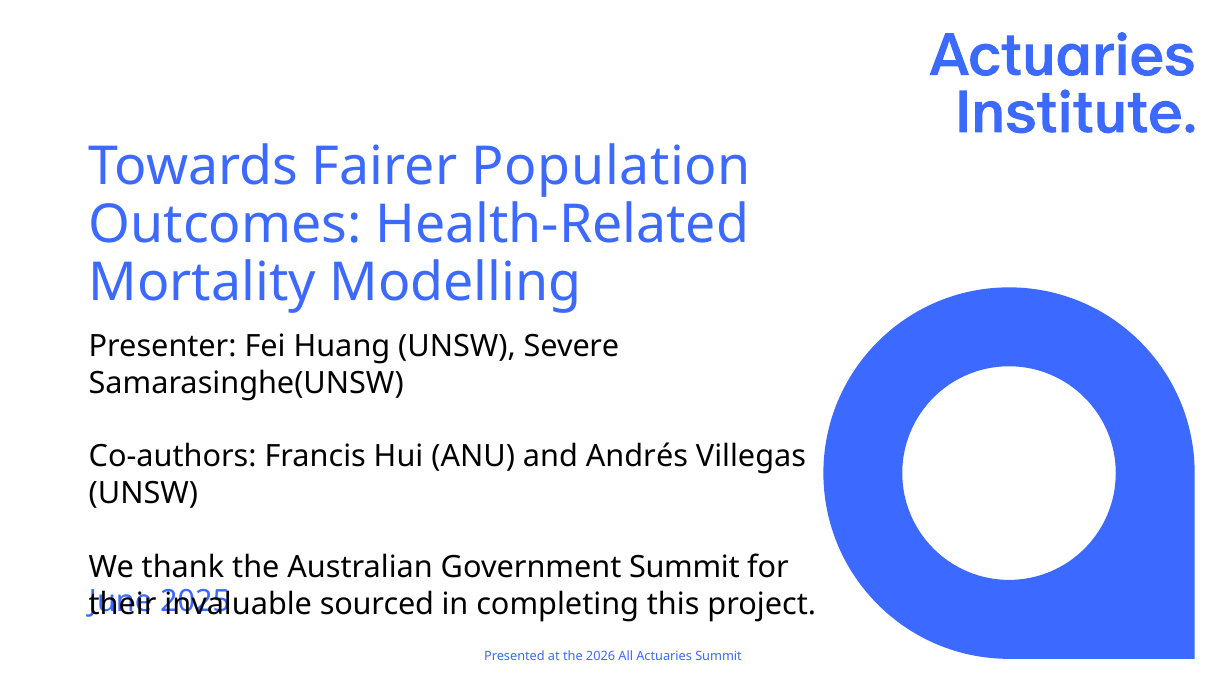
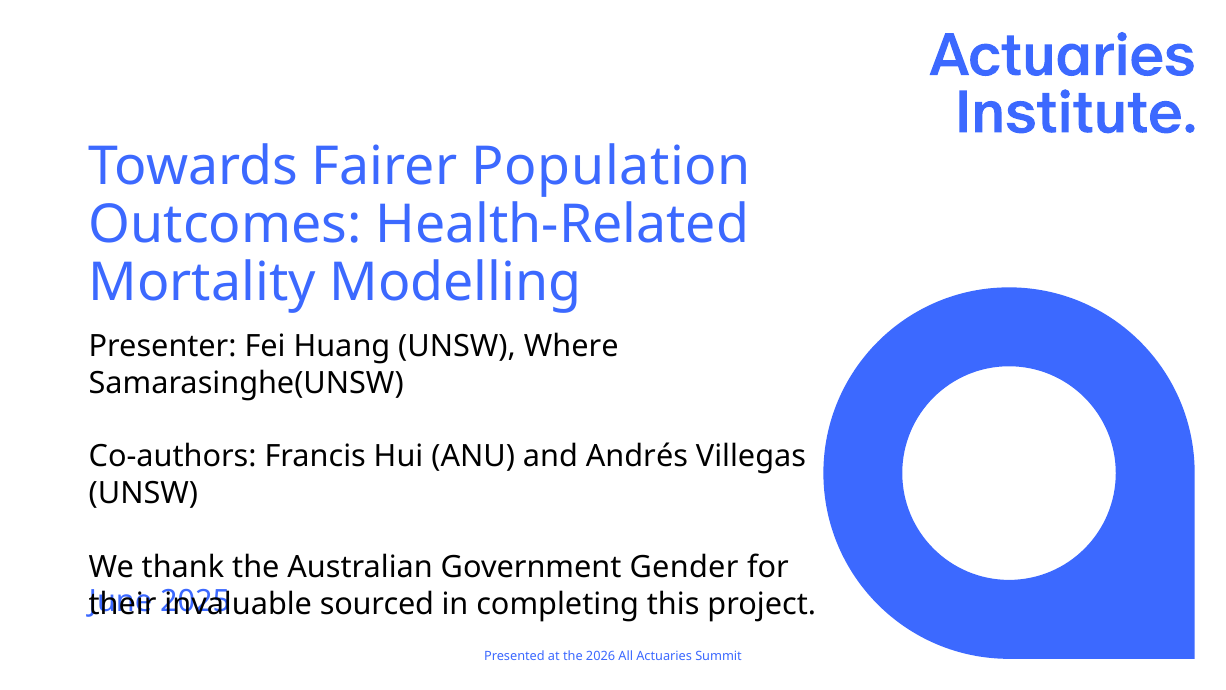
Severe: Severe -> Where (571, 346)
Government Summit: Summit -> Gender (684, 567)
